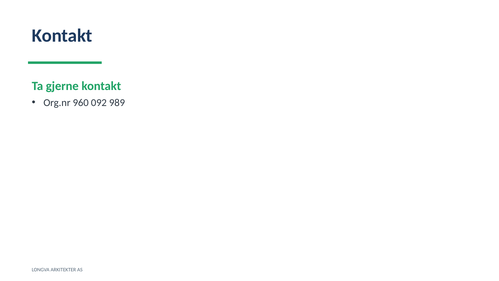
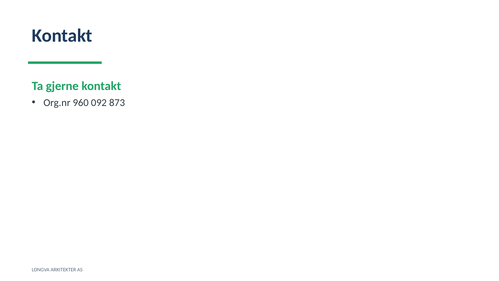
989: 989 -> 873 (117, 103)
